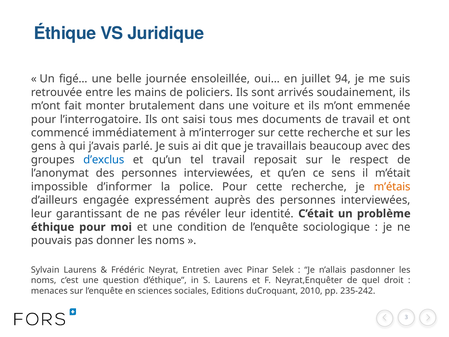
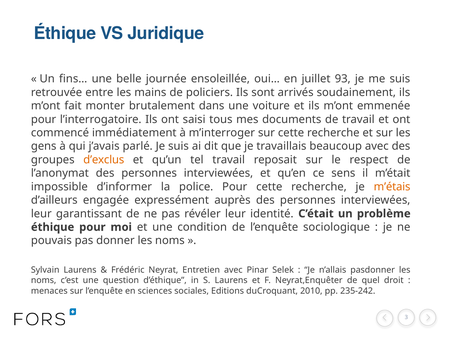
figé…: figé… -> fins… (73, 79)
94: 94 -> 93 (343, 79)
d’exclus colour: blue -> orange (104, 160)
